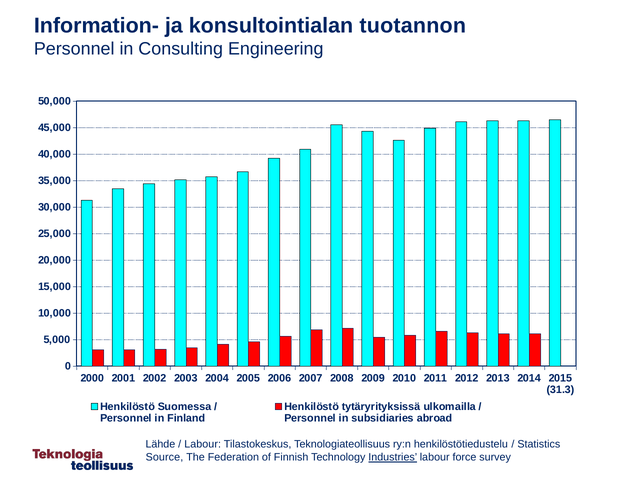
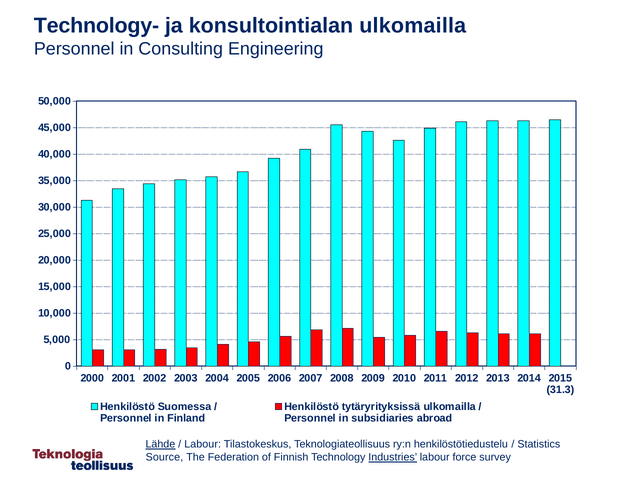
Information-: Information- -> Technology- (97, 26)
konsultointialan tuotannon: tuotannon -> ulkomailla (413, 26)
Lähde underline: none -> present (160, 444)
